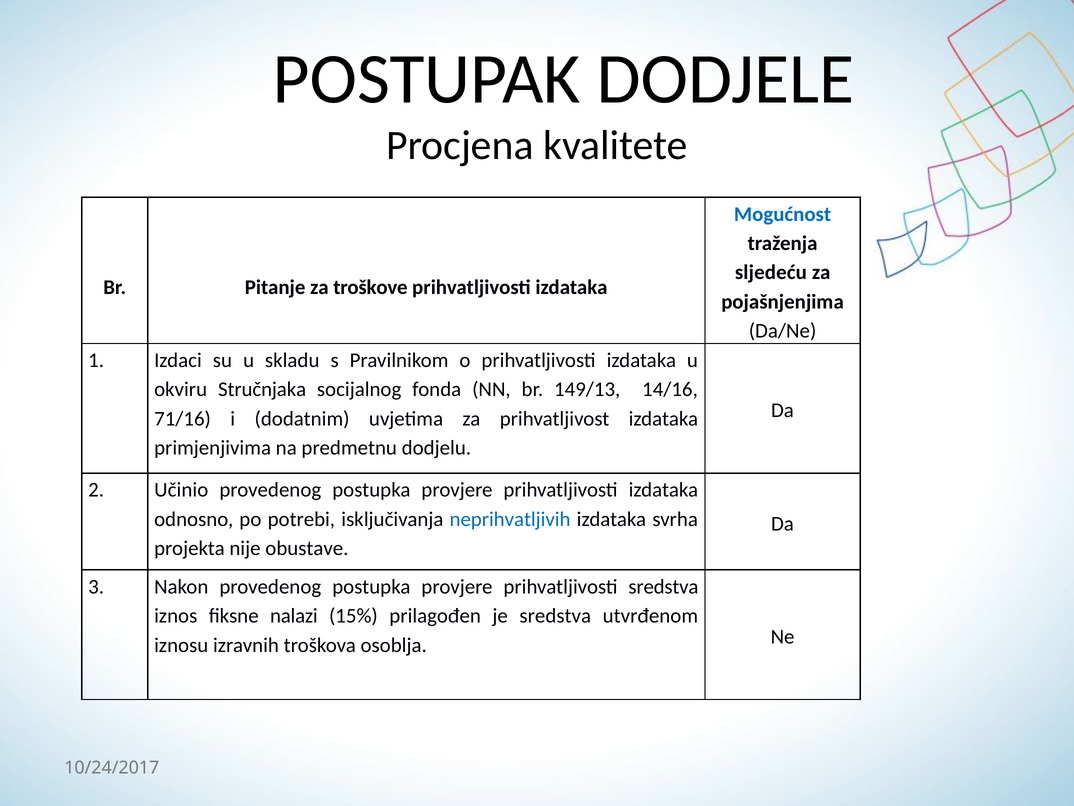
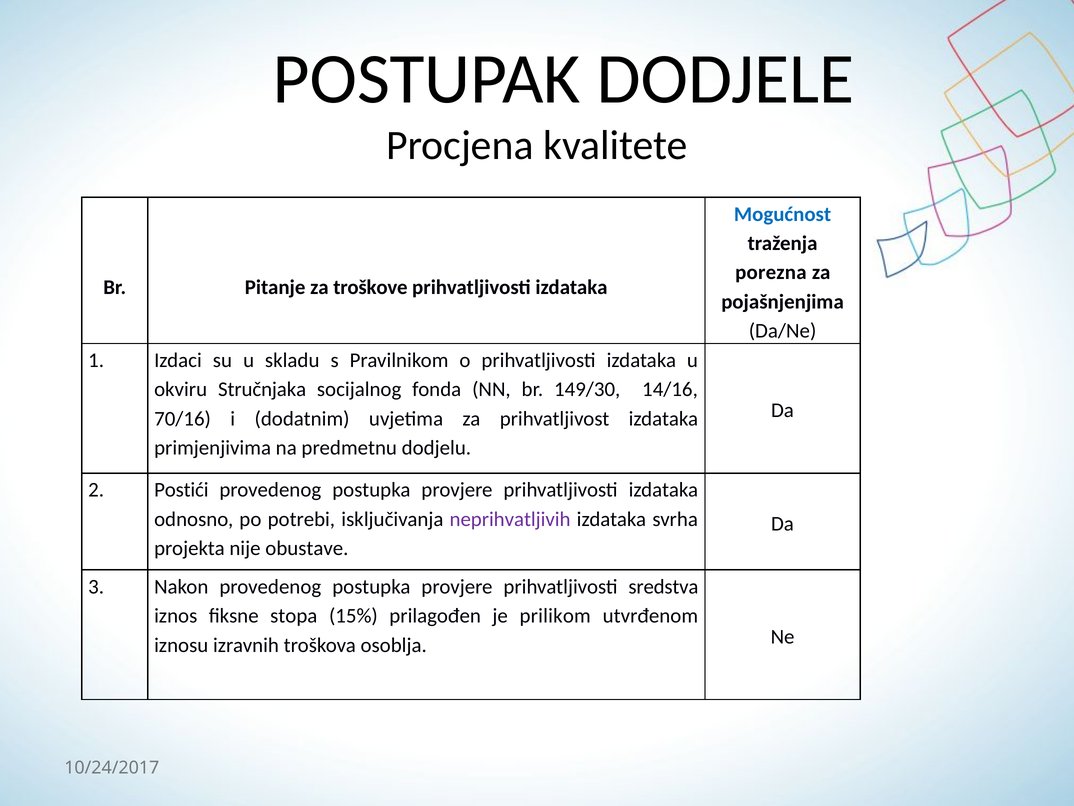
sljedeću: sljedeću -> porezna (771, 272)
149/13: 149/13 -> 149/30 (587, 389)
71/16: 71/16 -> 70/16 (183, 419)
Učinio: Učinio -> Postići (181, 490)
neprihvatljivih colour: blue -> purple (510, 519)
nalazi: nalazi -> stopa (294, 616)
je sredstva: sredstva -> prilikom (555, 616)
